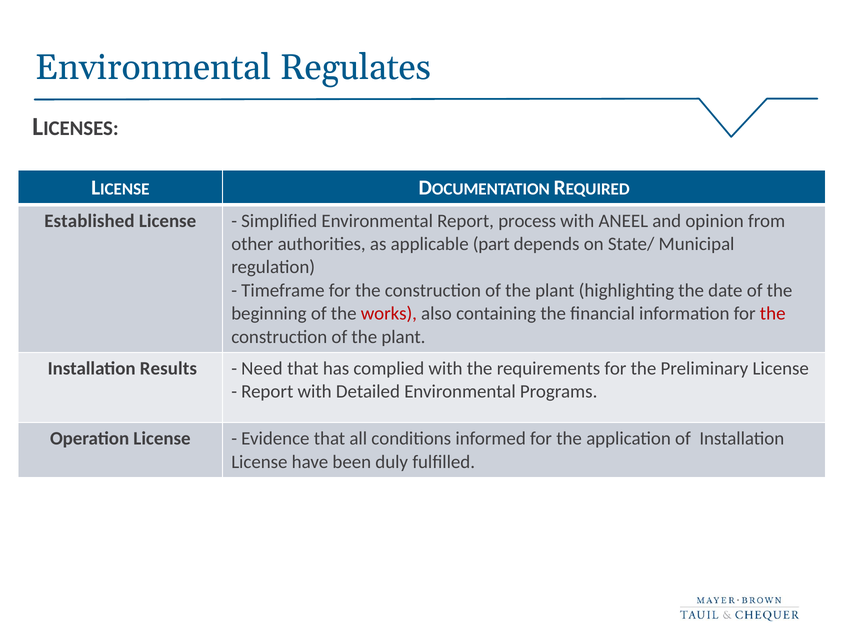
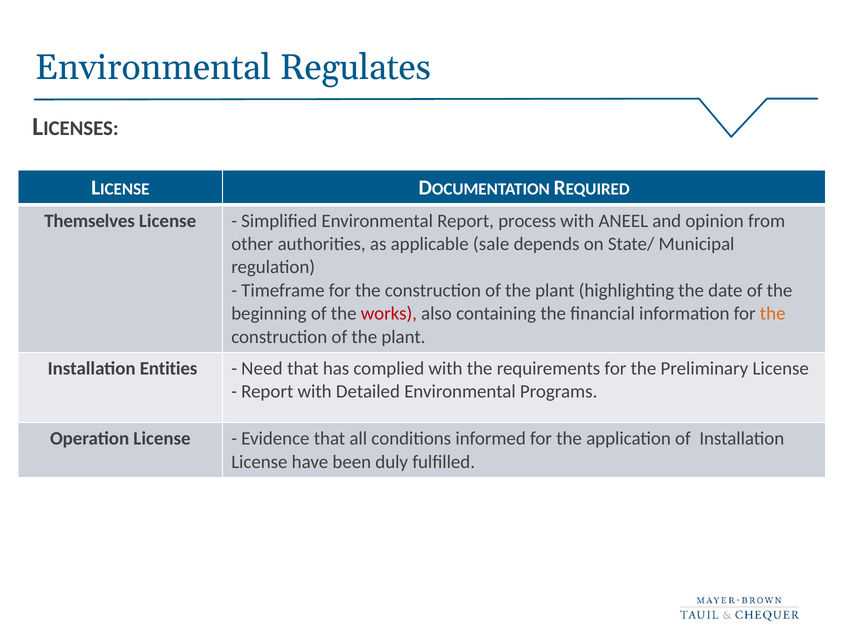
Established: Established -> Themselves (90, 221)
part: part -> sale (491, 244)
the colour: red -> orange (773, 313)
Results: Results -> Entities (169, 368)
